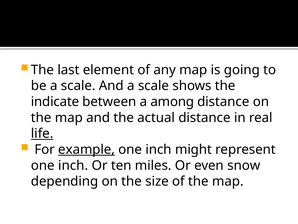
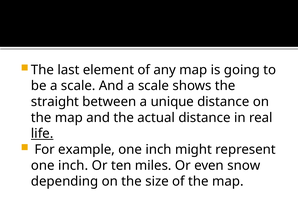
indicate: indicate -> straight (55, 102)
among: among -> unique (172, 102)
example underline: present -> none (87, 149)
